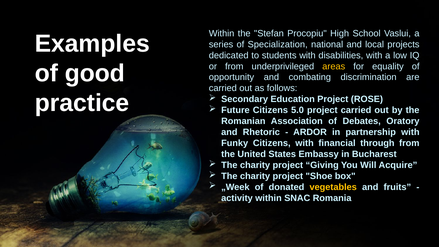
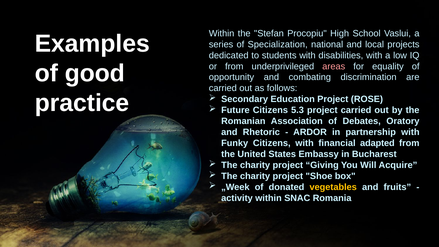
areas colour: yellow -> pink (334, 66)
5.0: 5.0 -> 5.3 (297, 110)
through: through -> adapted (377, 143)
